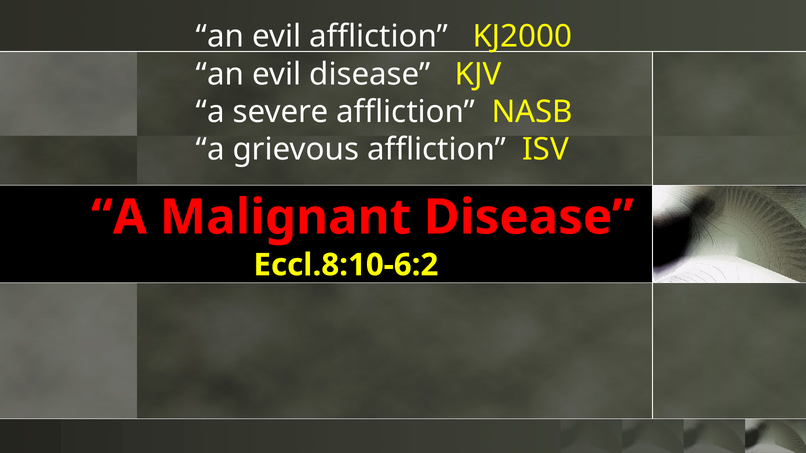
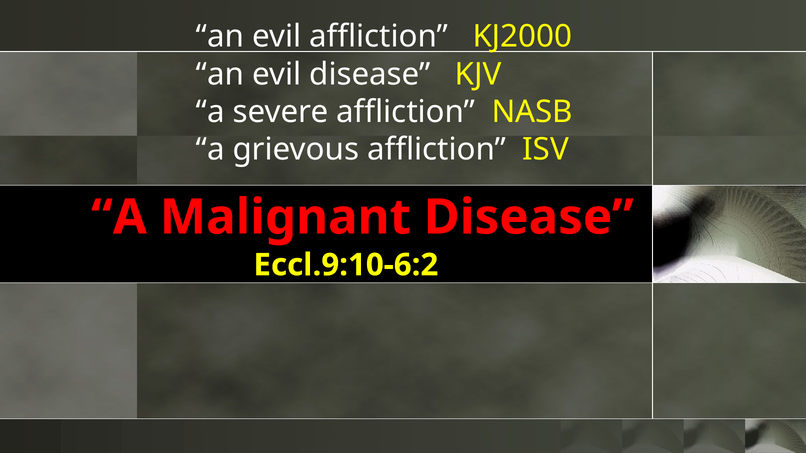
Eccl.8:10-6:2: Eccl.8:10-6:2 -> Eccl.9:10-6:2 (346, 265)
